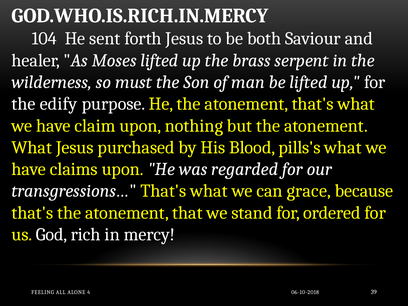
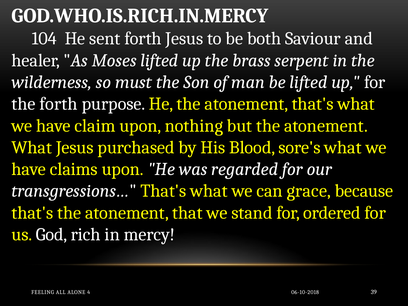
the edify: edify -> forth (58, 104)
pills's: pills's -> sore's (300, 147)
